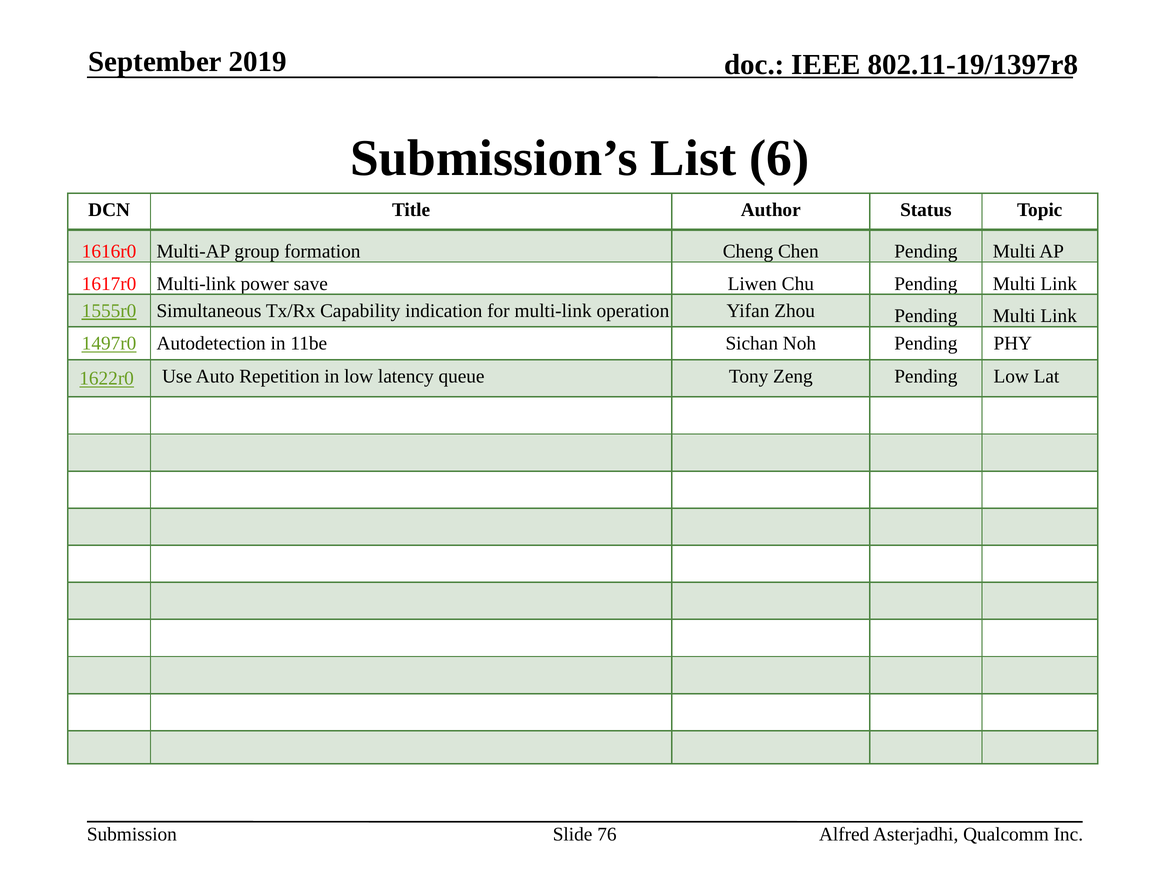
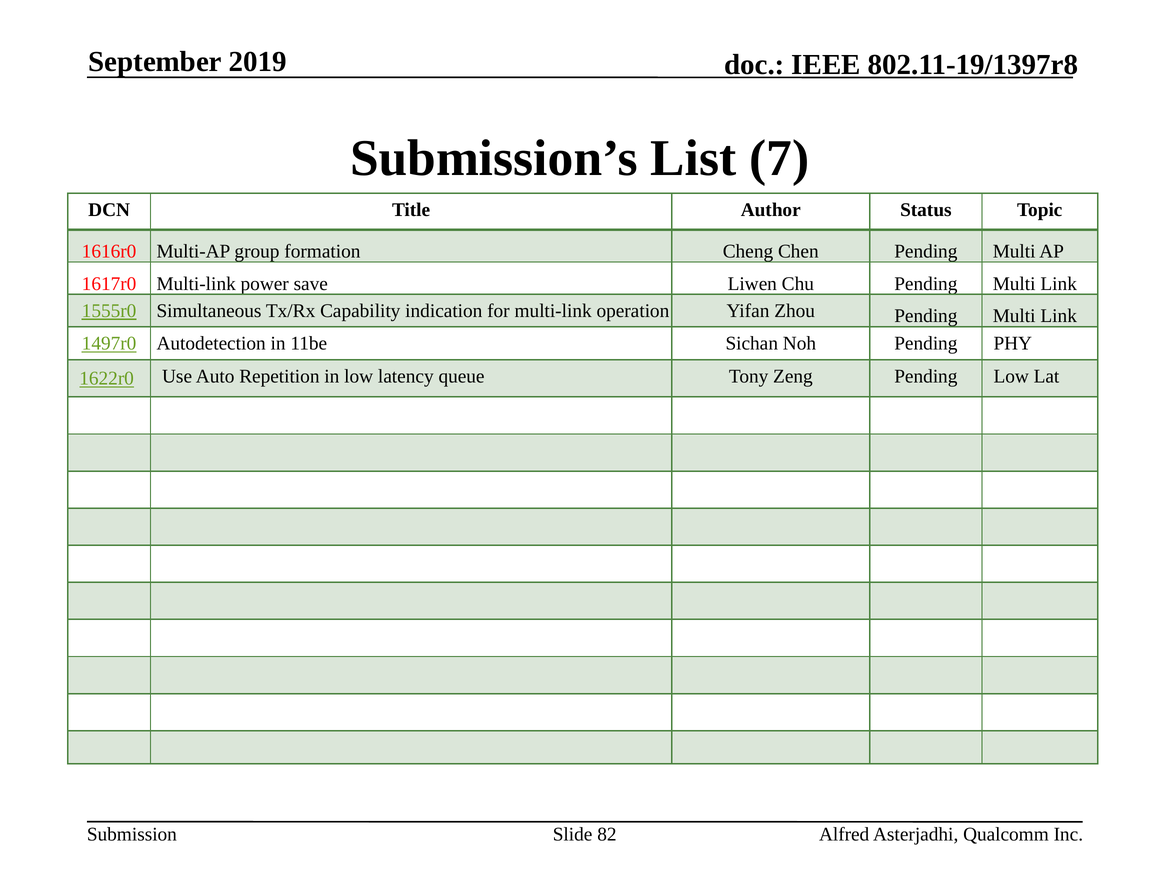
6: 6 -> 7 (779, 158)
76: 76 -> 82 (607, 834)
